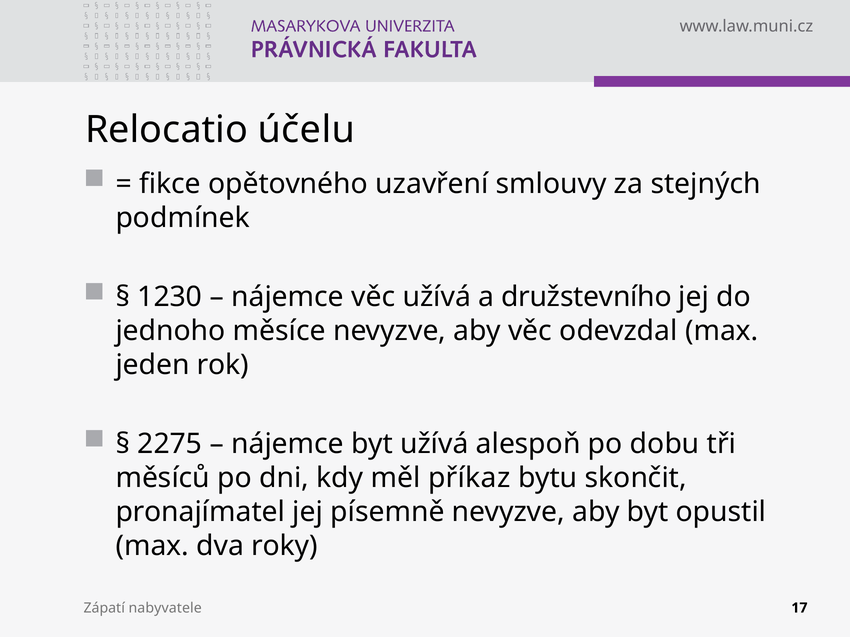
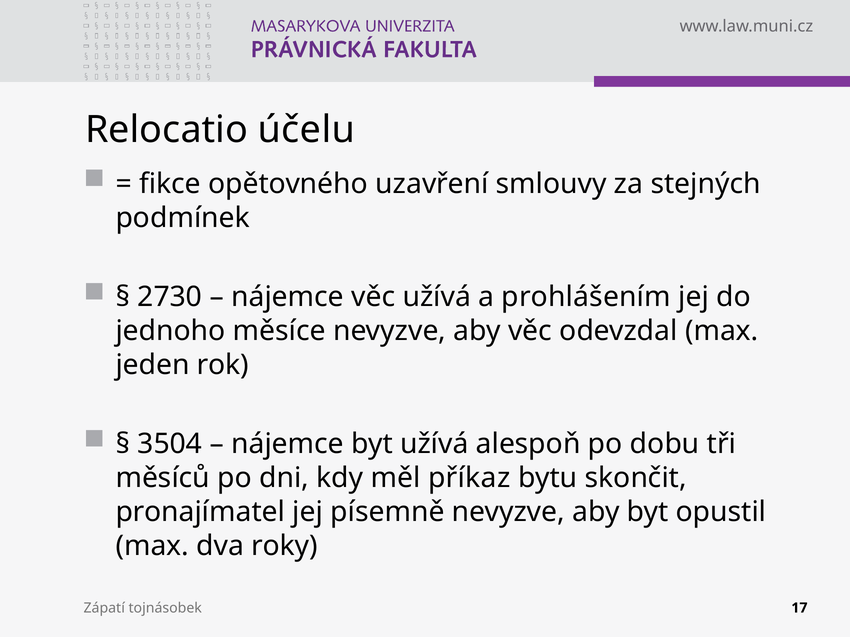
1230: 1230 -> 2730 (170, 297)
družstevního: družstevního -> prohlášením (586, 297)
2275: 2275 -> 3504 (170, 444)
nabyvatele: nabyvatele -> tojnásobek (165, 608)
